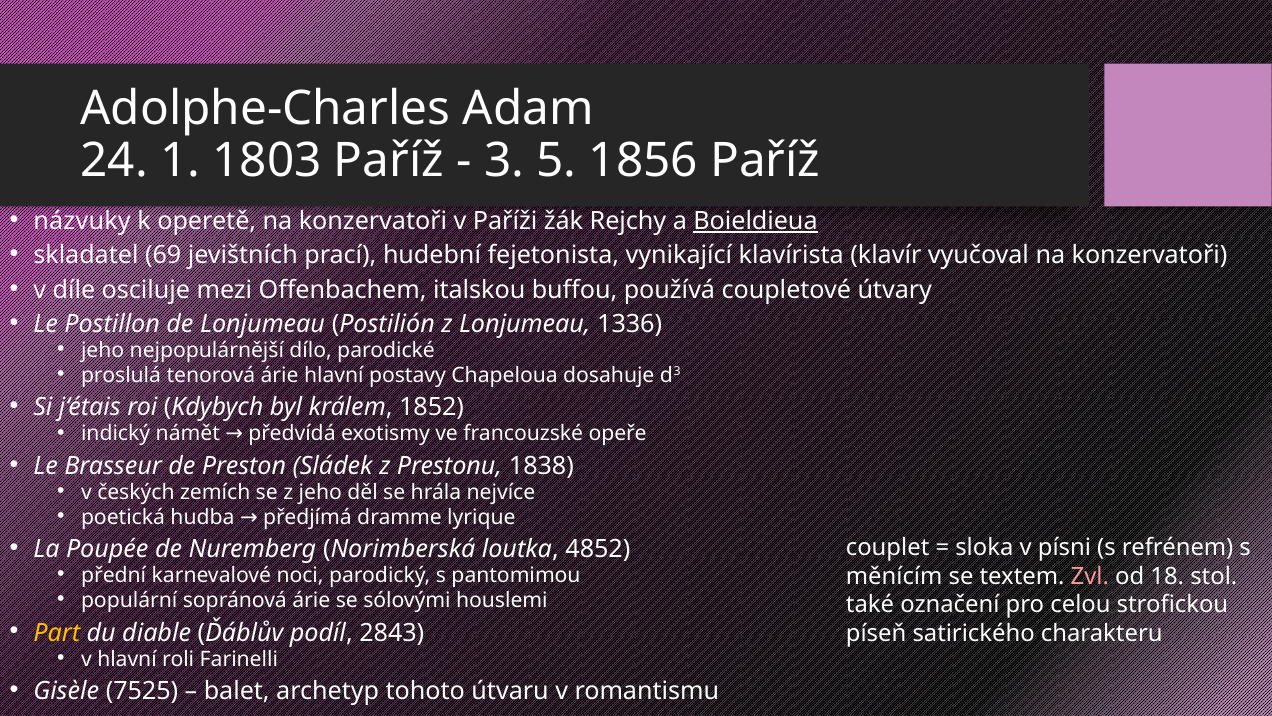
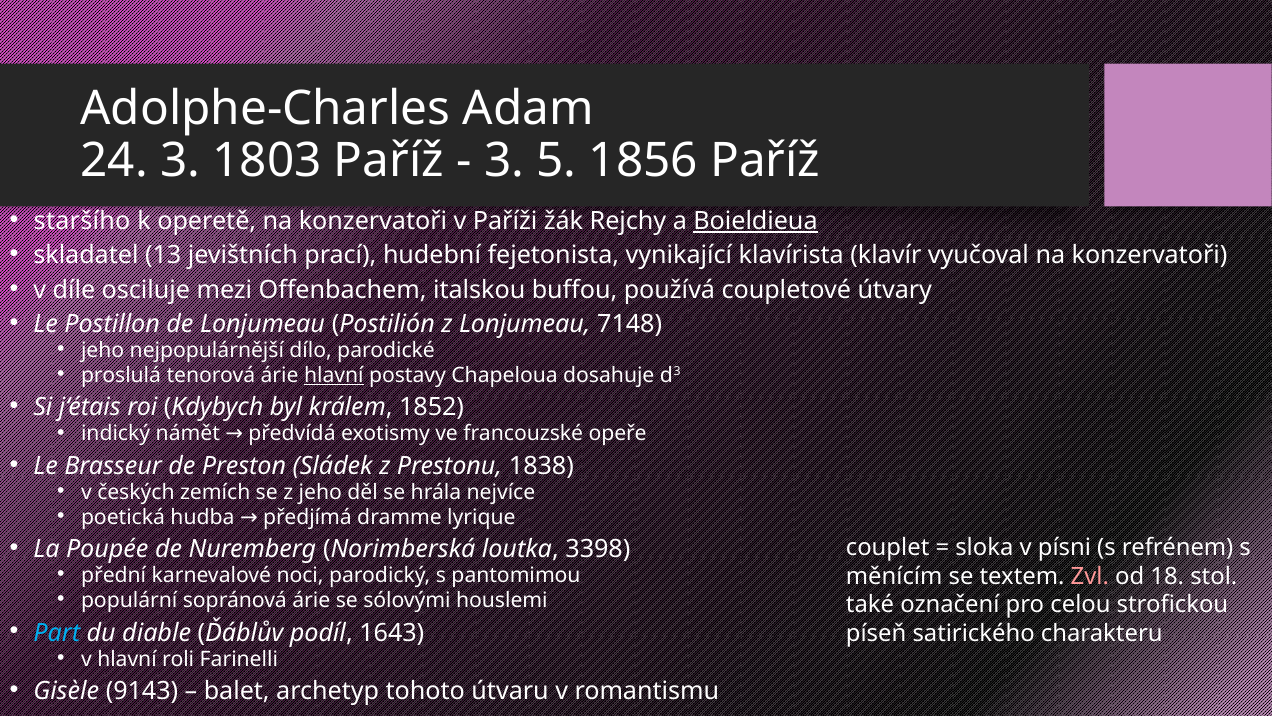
24 1: 1 -> 3 (180, 160)
názvuky: názvuky -> staršího (82, 221)
69: 69 -> 13 (163, 255)
1336: 1336 -> 7148 (630, 324)
hlavní underline: none -> present (334, 375)
4852: 4852 -> 3398 (598, 549)
Part colour: yellow -> light blue (57, 632)
2843: 2843 -> 1643 (392, 632)
7525: 7525 -> 9143 (142, 691)
